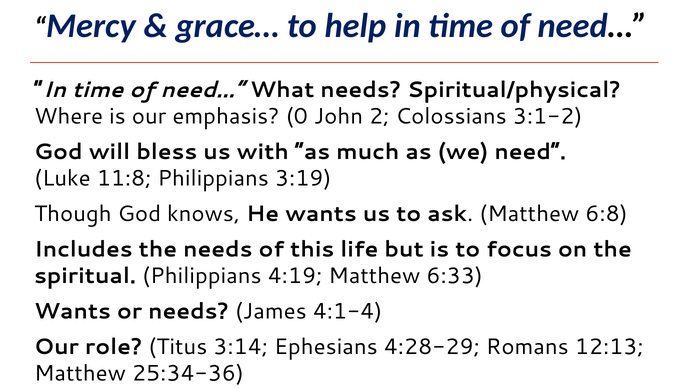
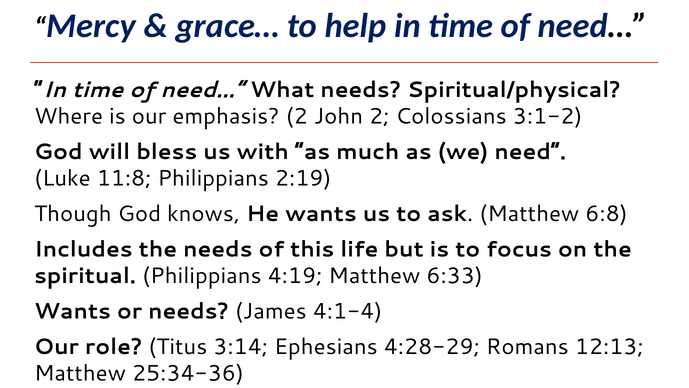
emphasis 0: 0 -> 2 (297, 116)
3:19: 3:19 -> 2:19 (303, 178)
